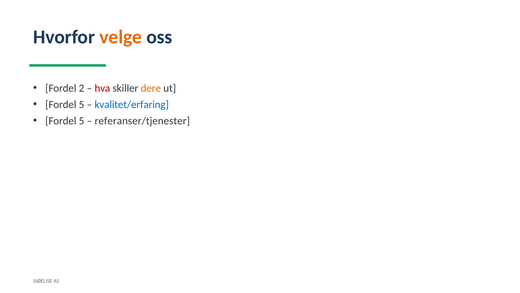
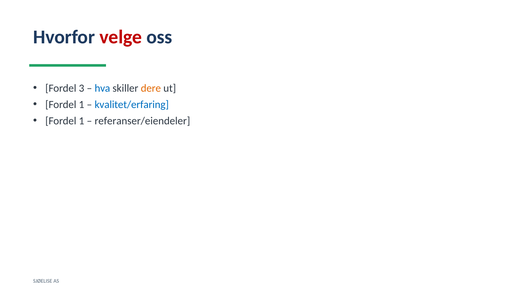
velge colour: orange -> red (121, 37)
2: 2 -> 3 (82, 88)
hva colour: red -> blue (102, 88)
5: 5 -> 1 (82, 104)
5: 5 -> 1 (82, 121)
referanser/tjenester: referanser/tjenester -> referanser/eiendeler (142, 121)
